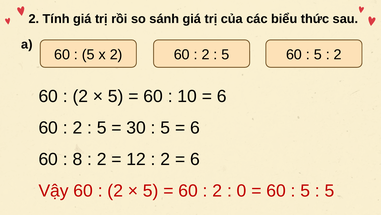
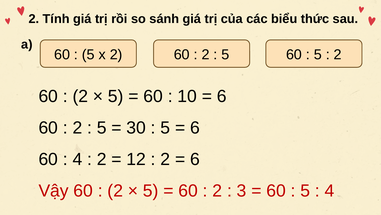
8: 8 -> 4 (77, 159)
0: 0 -> 3 (242, 191)
5: 5 -> 4 (330, 191)
